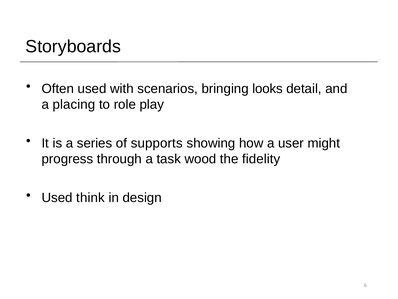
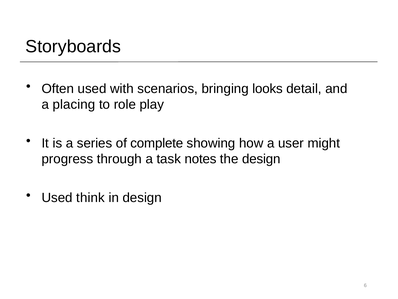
supports: supports -> complete (157, 143)
wood: wood -> notes (200, 159)
the fidelity: fidelity -> design (261, 159)
